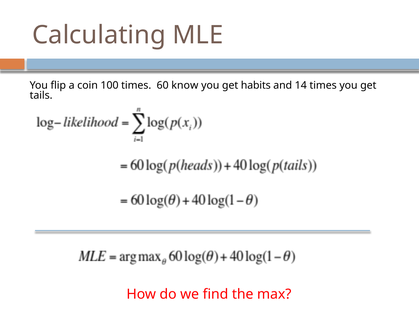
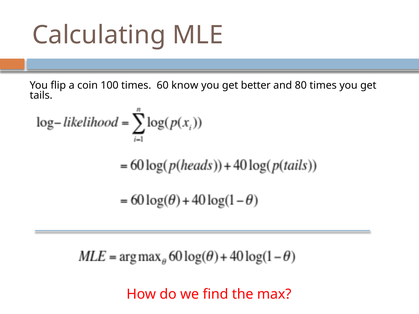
habits: habits -> better (256, 85)
14: 14 -> 80 (301, 85)
